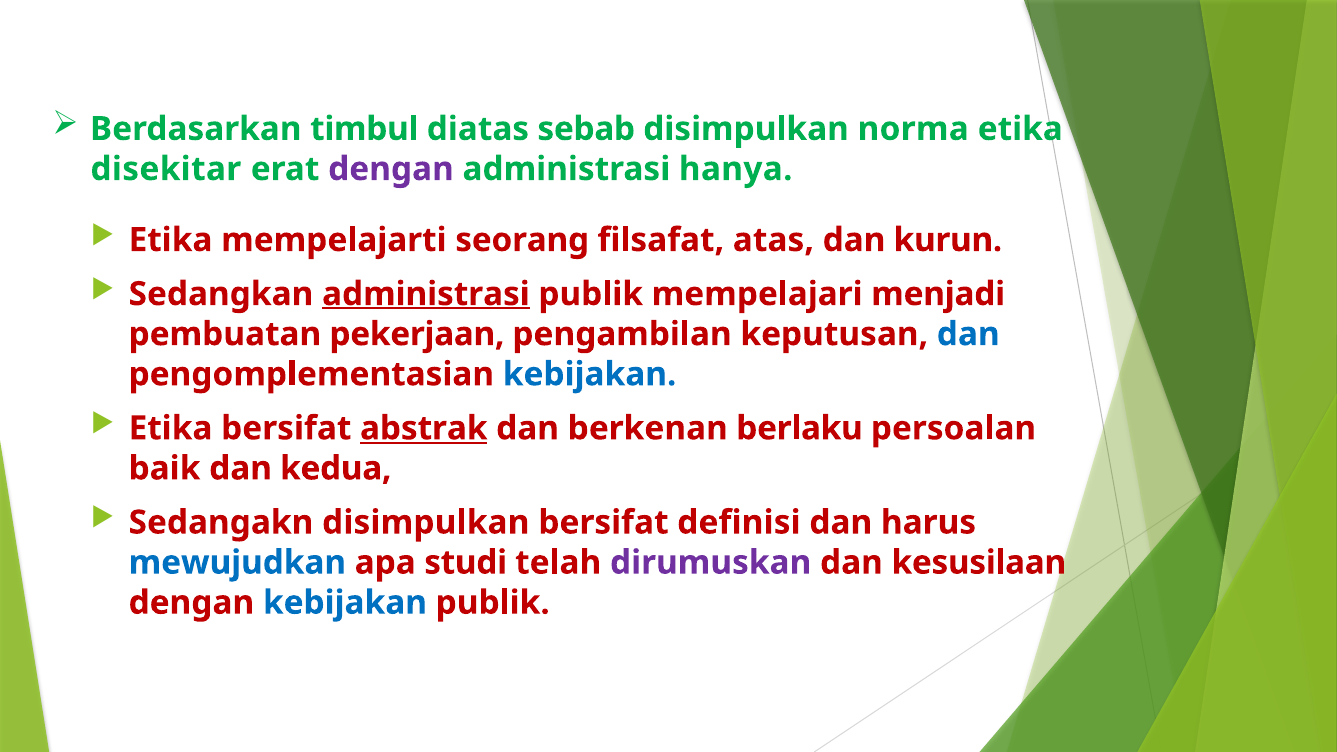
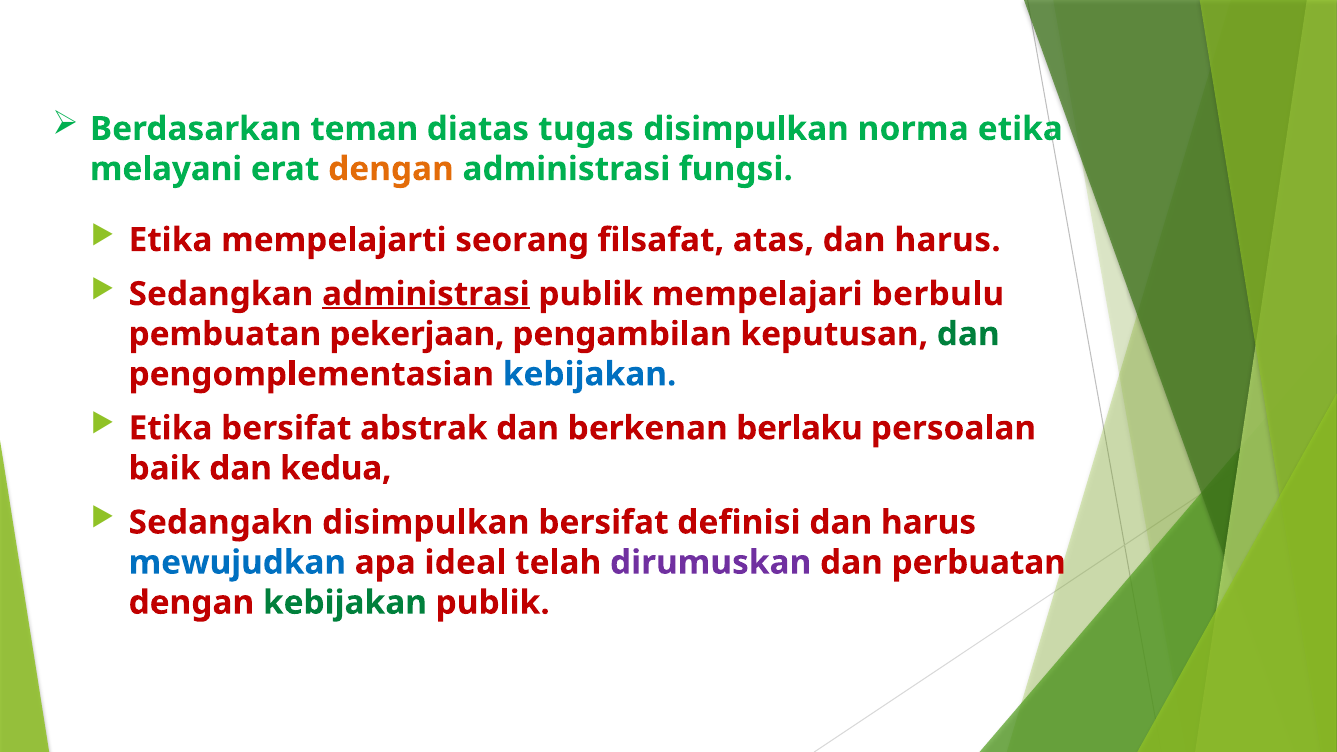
timbul: timbul -> teman (364, 129)
sebab: sebab -> tugas (586, 129)
disekitar: disekitar -> melayani (166, 169)
dengan colour: purple -> orange (391, 169)
hanya: hanya -> fungsi (736, 169)
kurun: kurun -> harus (948, 240)
menjadi: menjadi -> berbulu (938, 294)
dan colour: blue -> green (968, 334)
abstrak underline: present -> none (424, 428)
studi: studi -> ideal (465, 563)
kesusilaan: kesusilaan -> perbuatan (979, 563)
kebijakan colour: blue -> green (345, 603)
